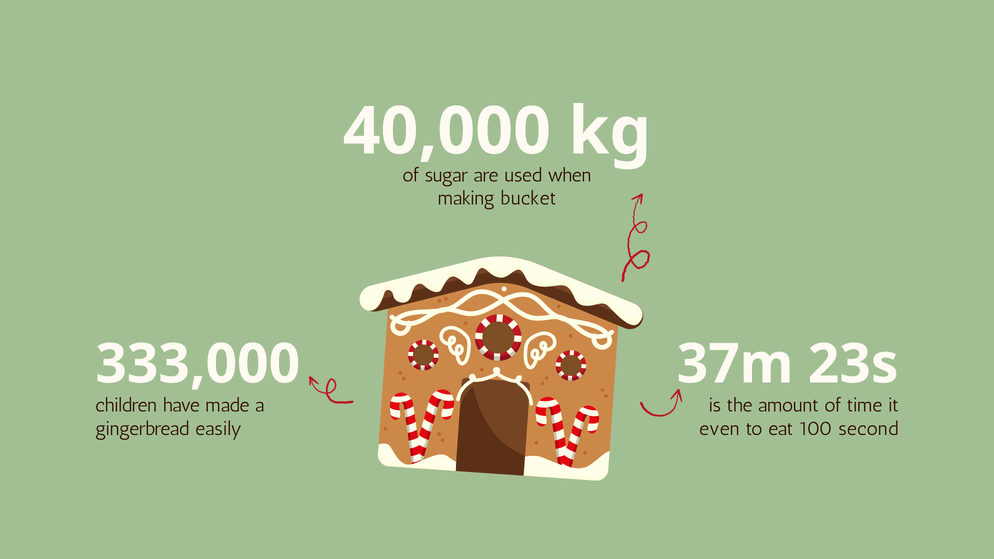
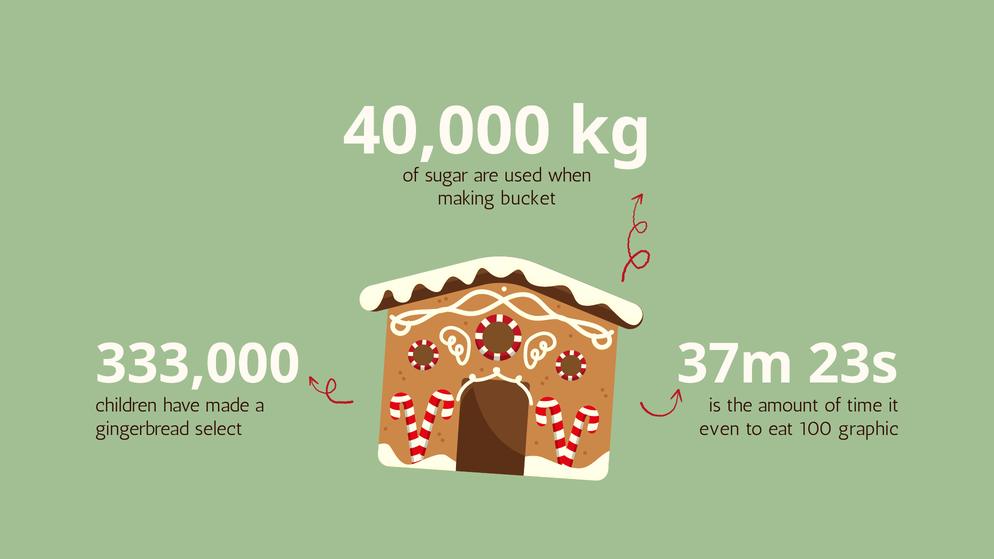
easily: easily -> select (219, 429)
second: second -> graphic (868, 429)
